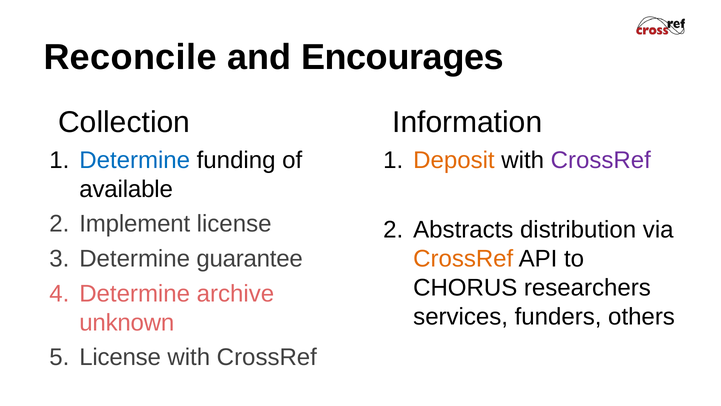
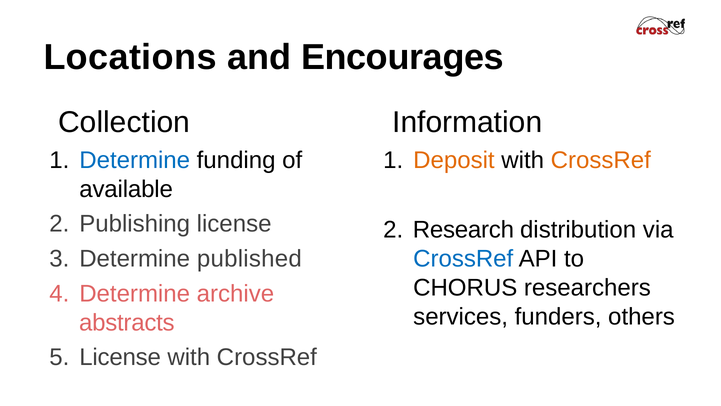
Reconcile: Reconcile -> Locations (130, 58)
CrossRef colour: purple -> orange (601, 160)
Implement: Implement -> Publishing (135, 224)
Abstracts: Abstracts -> Research (463, 230)
guarantee: guarantee -> published (249, 259)
CrossRef colour: orange -> blue (463, 259)
unknown: unknown -> abstracts (127, 322)
